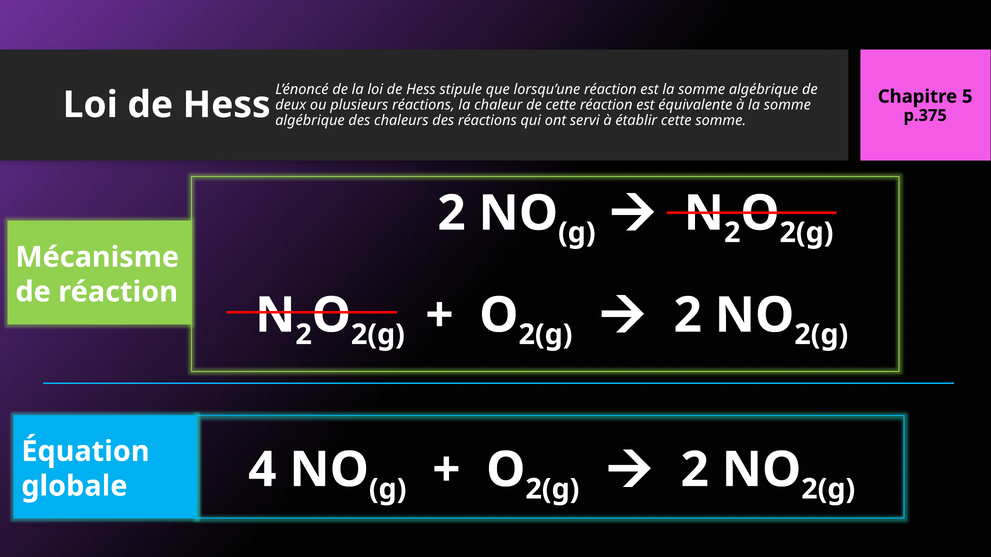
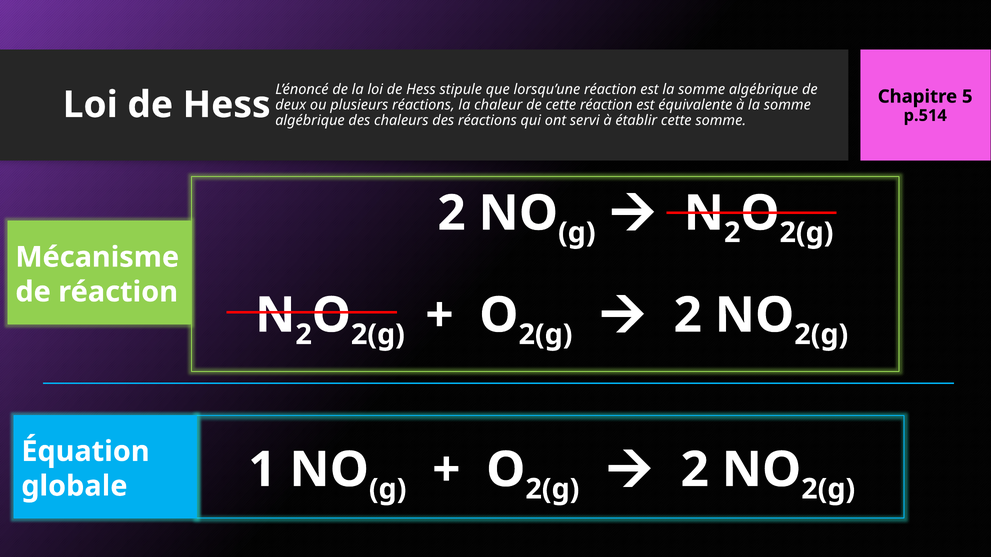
p.375: p.375 -> p.514 (925, 116)
4: 4 -> 1 (262, 470)
